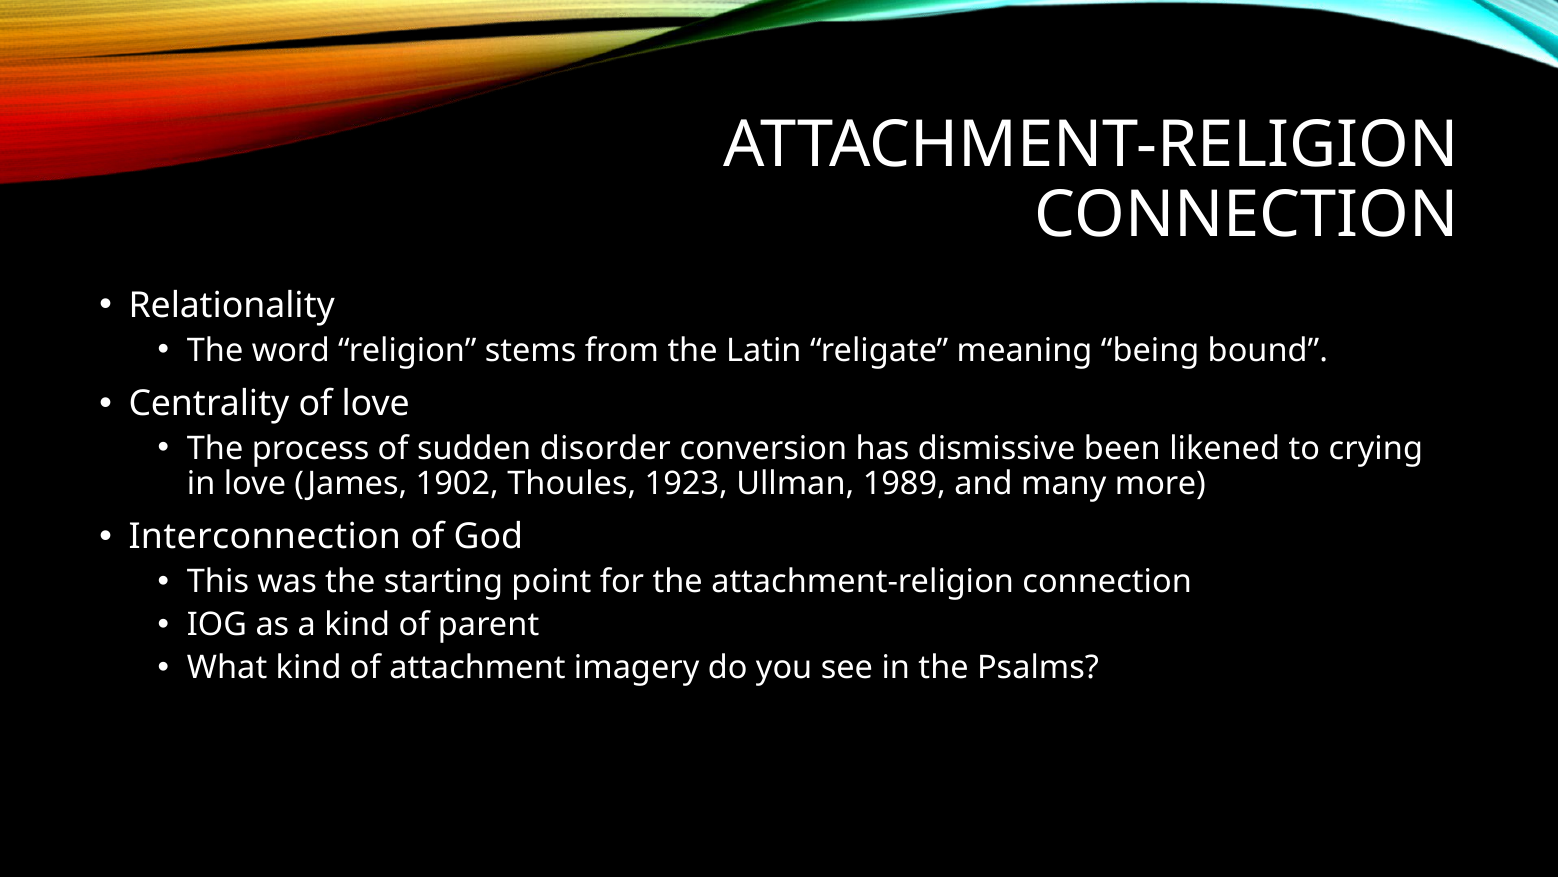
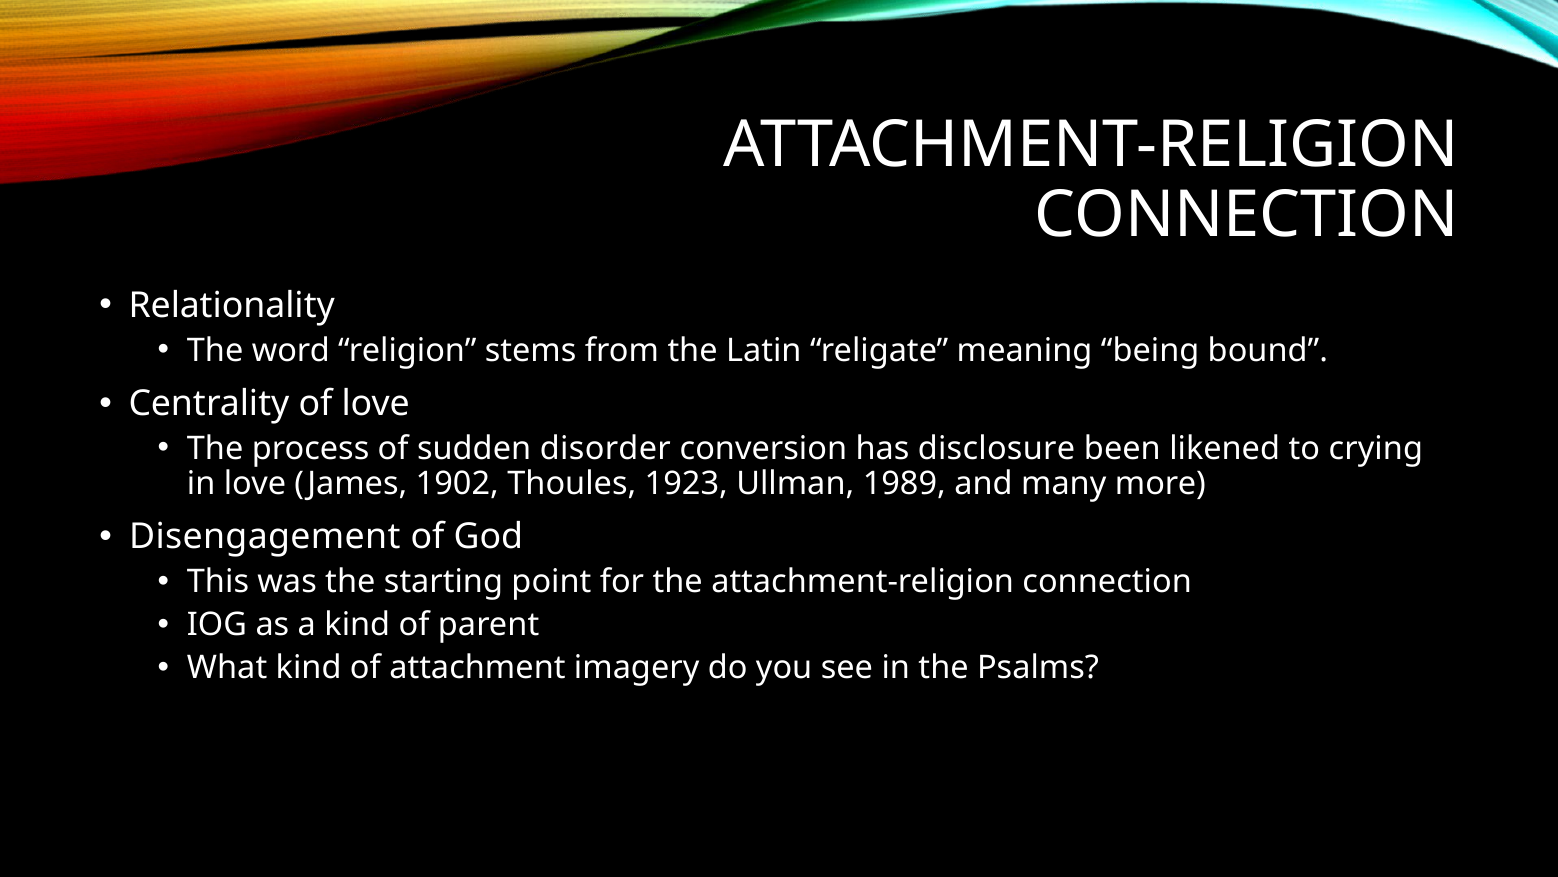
dismissive: dismissive -> disclosure (996, 448)
Interconnection: Interconnection -> Disengagement (265, 536)
